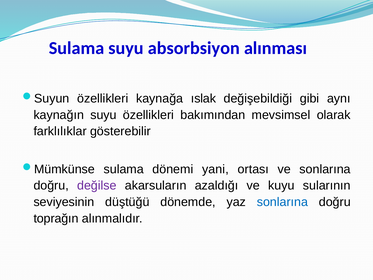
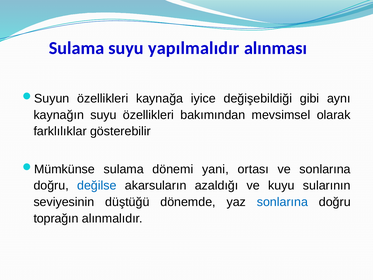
absorbsiyon: absorbsiyon -> yapılmalıdır (194, 48)
ıslak: ıslak -> iyice (203, 98)
değilse colour: purple -> blue (97, 185)
